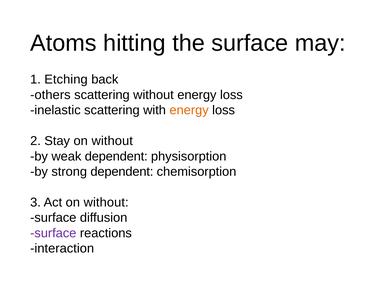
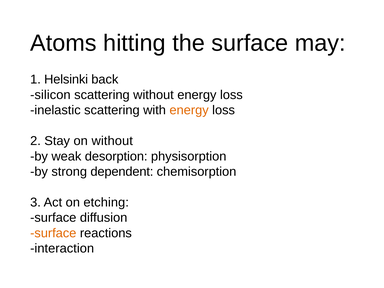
Etching: Etching -> Helsinki (66, 80)
others: others -> silicon (50, 95)
weak dependent: dependent -> desorption (116, 156)
Act on without: without -> etching (106, 202)
surface colour: purple -> orange (53, 233)
